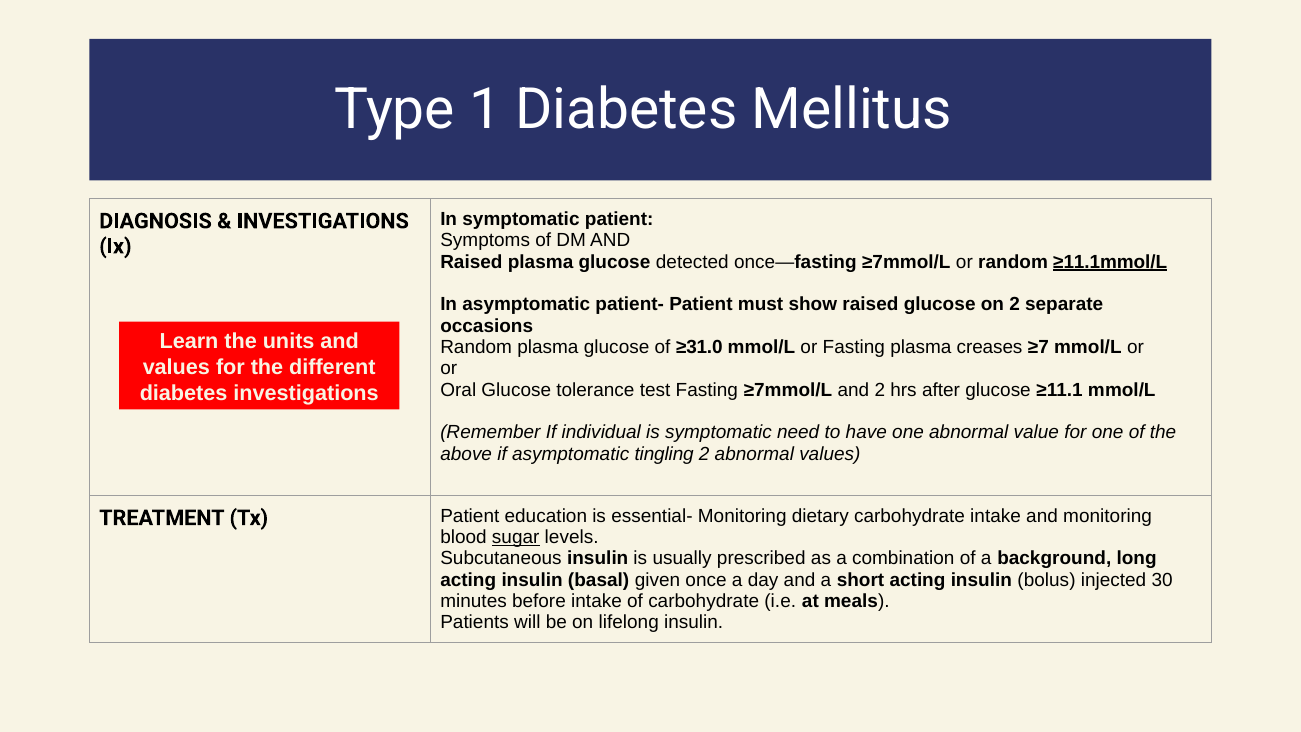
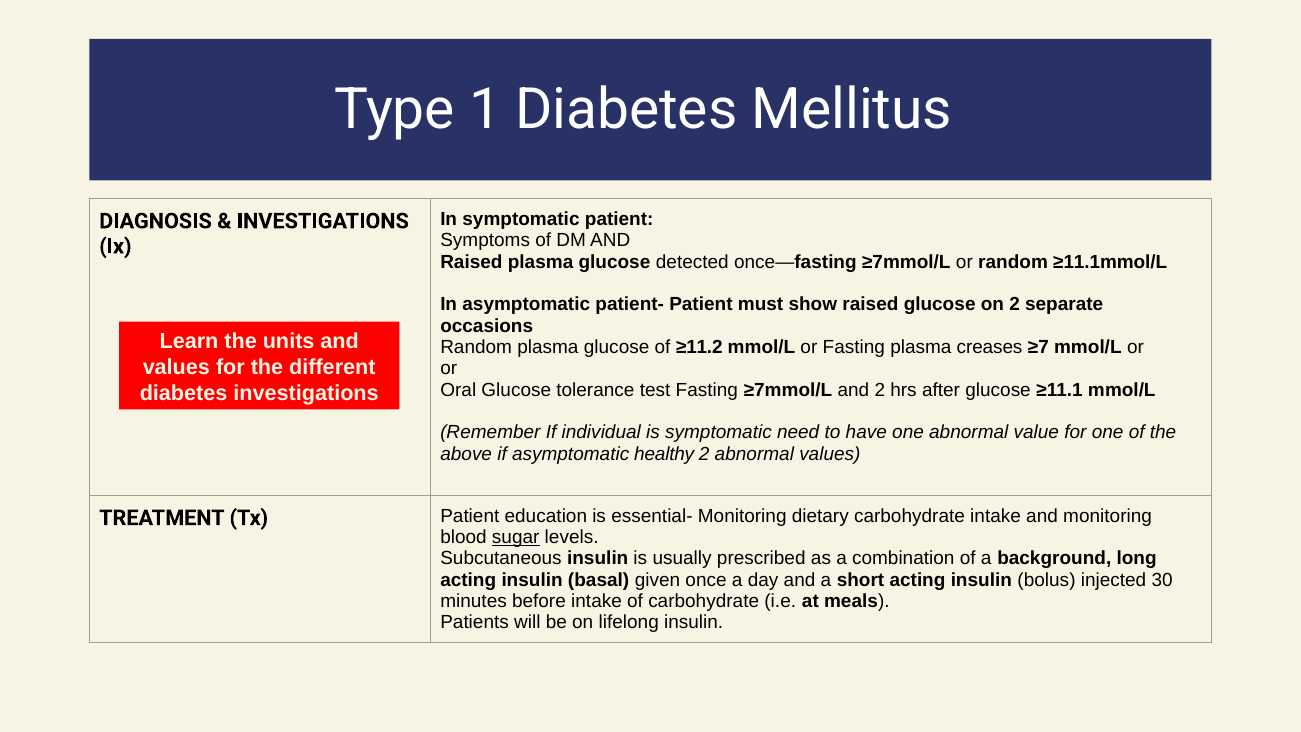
≥11.1mmol/L underline: present -> none (1110, 262)
≥31.0: ≥31.0 -> ≥11.2 (699, 347)
tingling: tingling -> healthy (664, 454)
